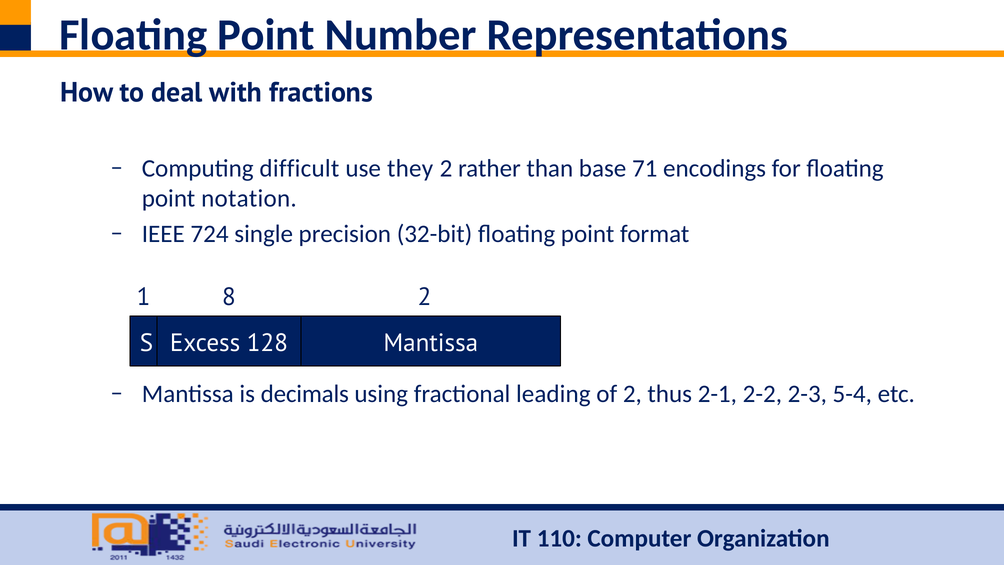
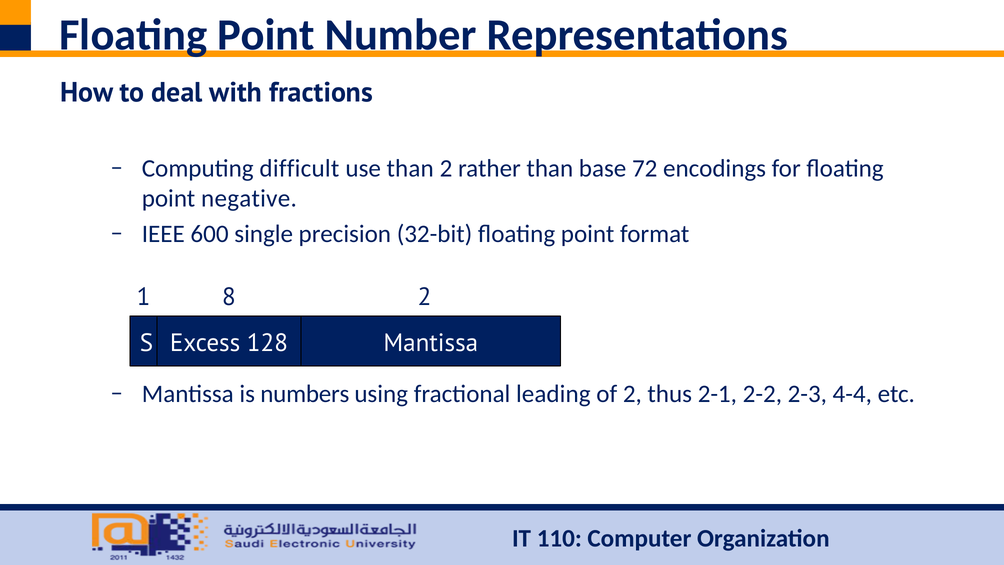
use they: they -> than (410, 168)
71: 71 -> 72 (645, 168)
notation: notation -> negative (249, 199)
724: 724 -> 600 (210, 234)
decimals: decimals -> numbers (305, 394)
5-4: 5-4 -> 4-4 (852, 394)
